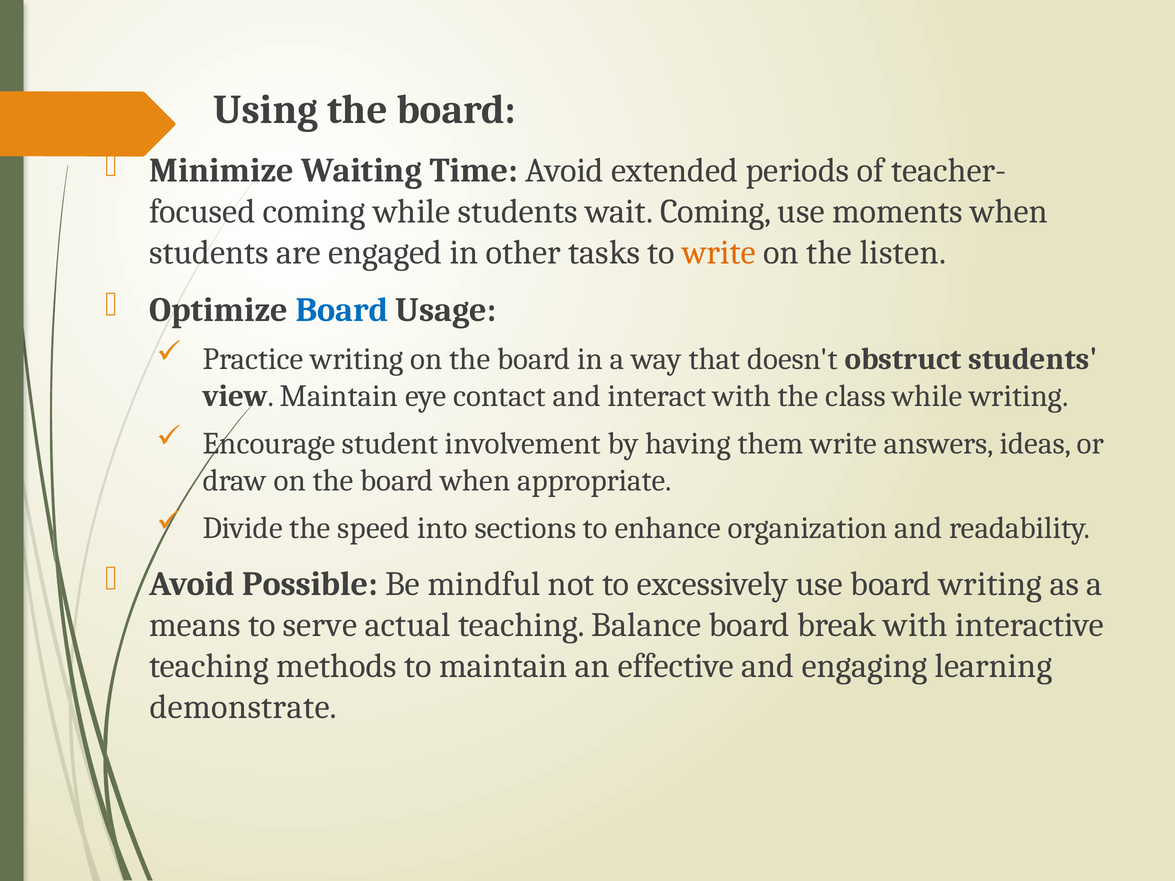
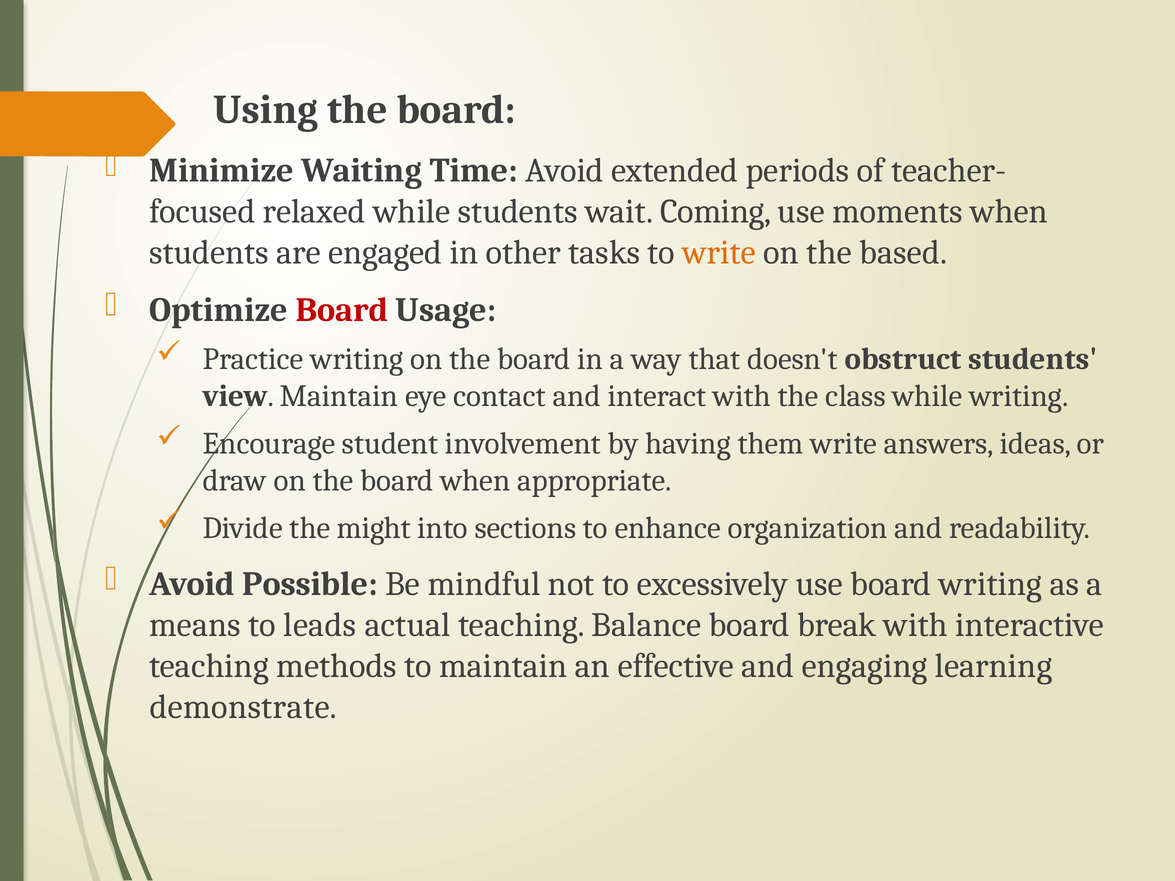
coming: coming -> relaxed (314, 212)
listen: listen -> based (903, 253)
Board colour: blue -> red (342, 310)
speed: speed -> might (374, 528)
serve: serve -> leads (320, 625)
